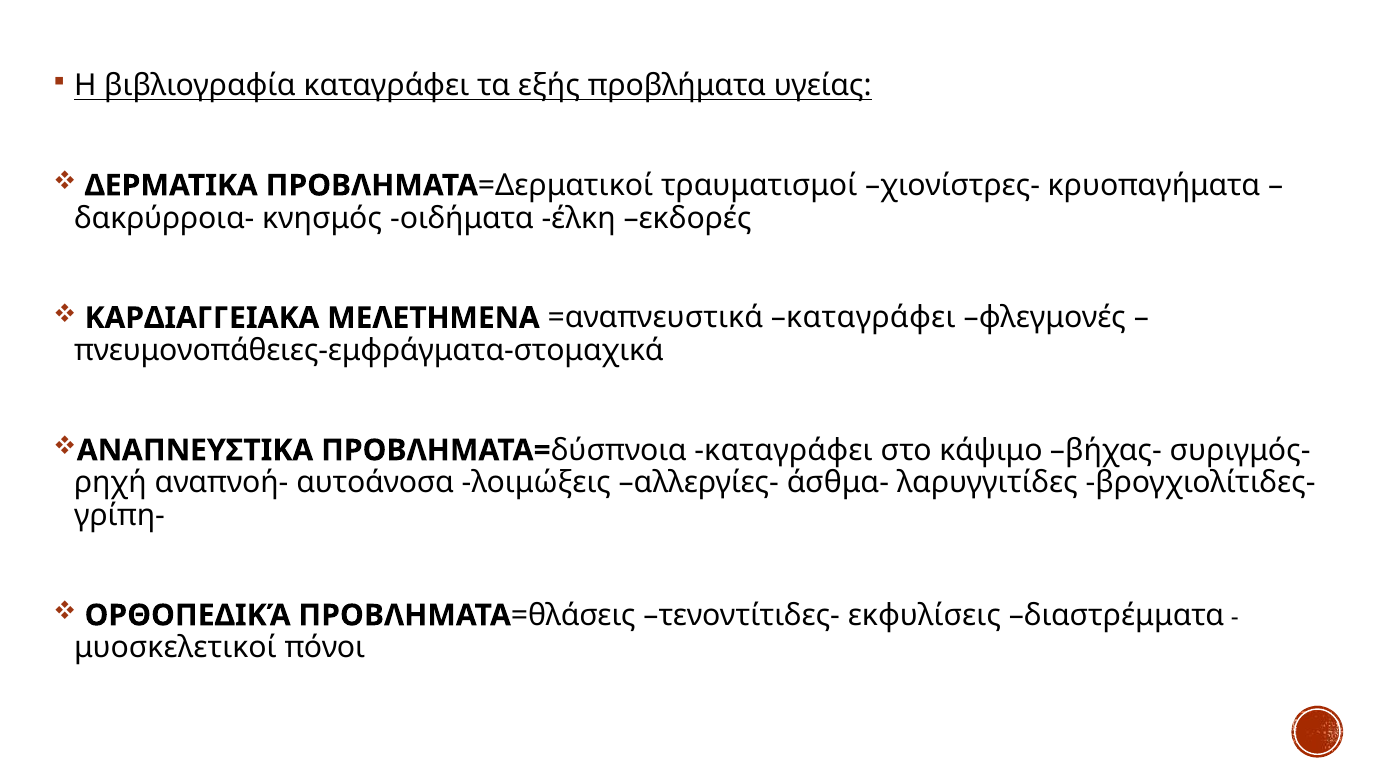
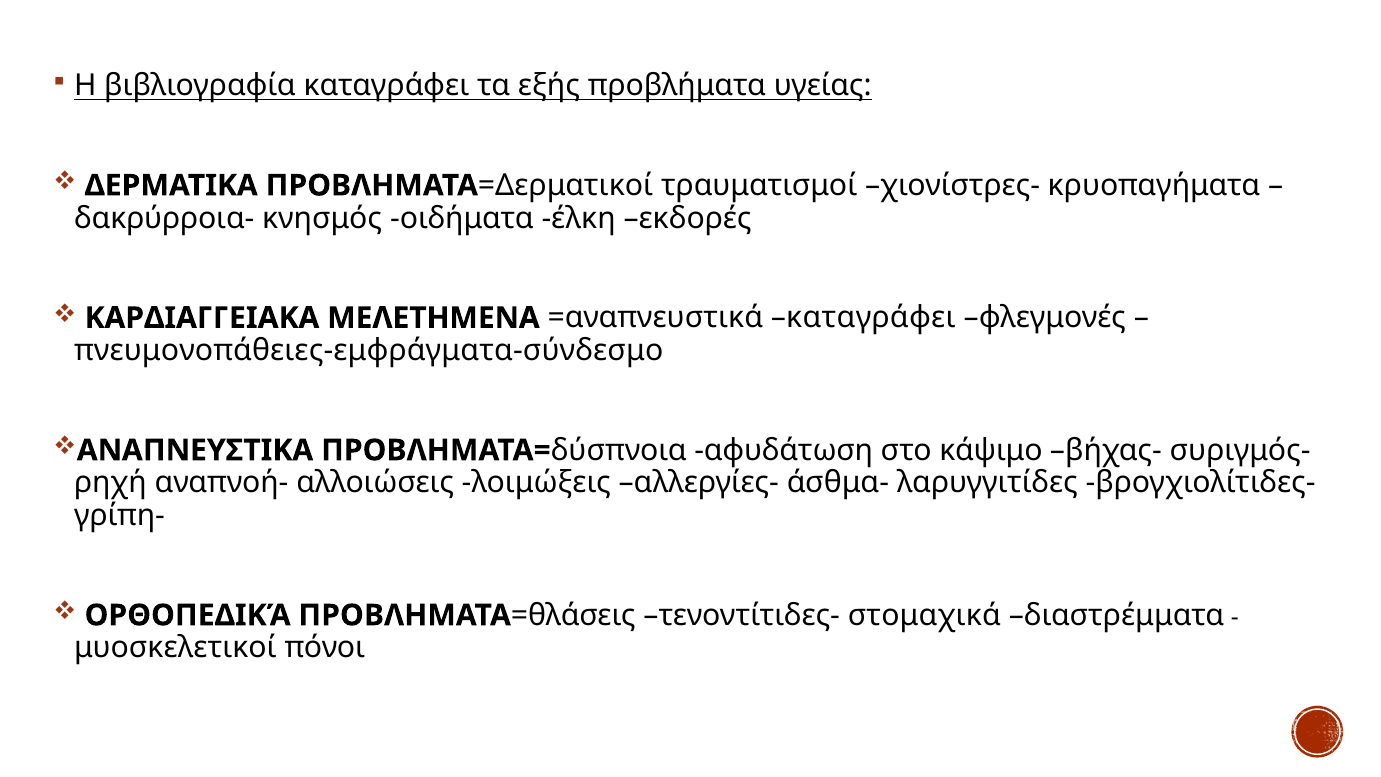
πνευμονοπάθειες-εμφράγματα-στομαχικά: πνευμονοπάθειες-εμφράγματα-στομαχικά -> πνευμονοπάθειες-εμφράγματα-σύνδεσμο (369, 350)
καταγράφει: καταγράφει -> αφυδάτωση (784, 450)
αυτοάνοσα: αυτοάνοσα -> αλλοιώσεις (375, 483)
εκφυλίσεις: εκφυλίσεις -> στομαχικά (924, 615)
